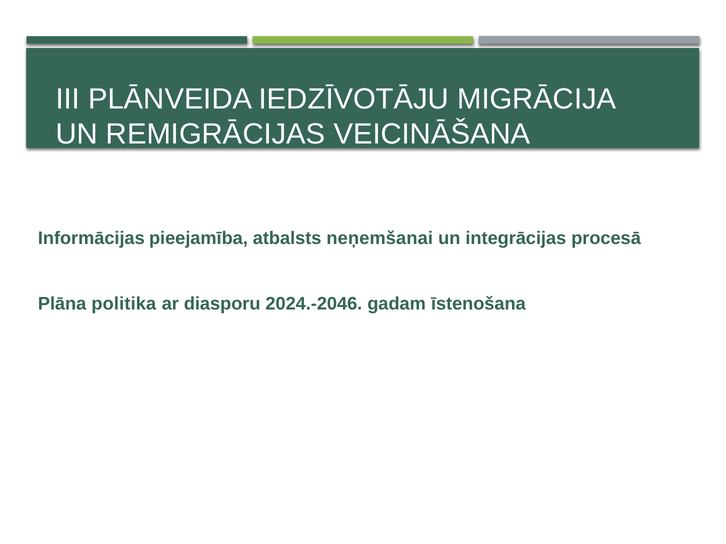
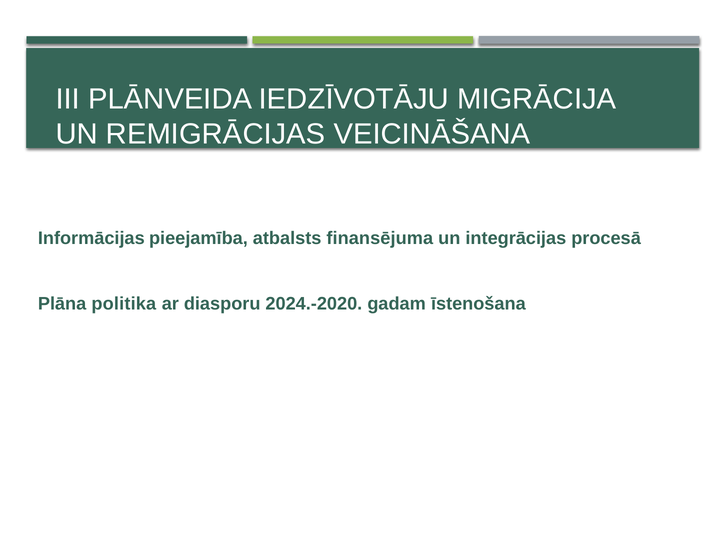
neņemšanai: neņemšanai -> finansējuma (380, 239)
2024.-2046: 2024.-2046 -> 2024.-2020 (314, 304)
